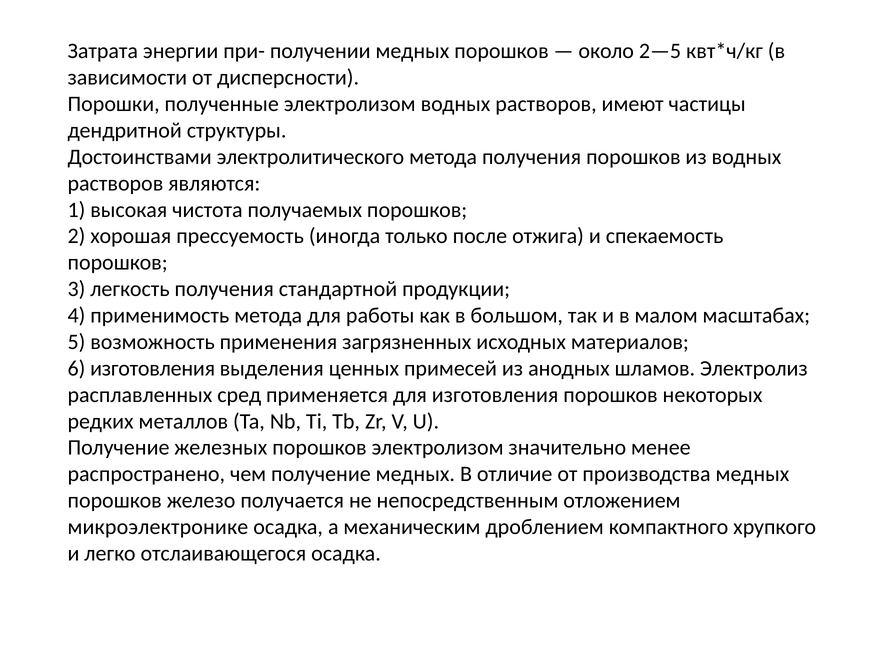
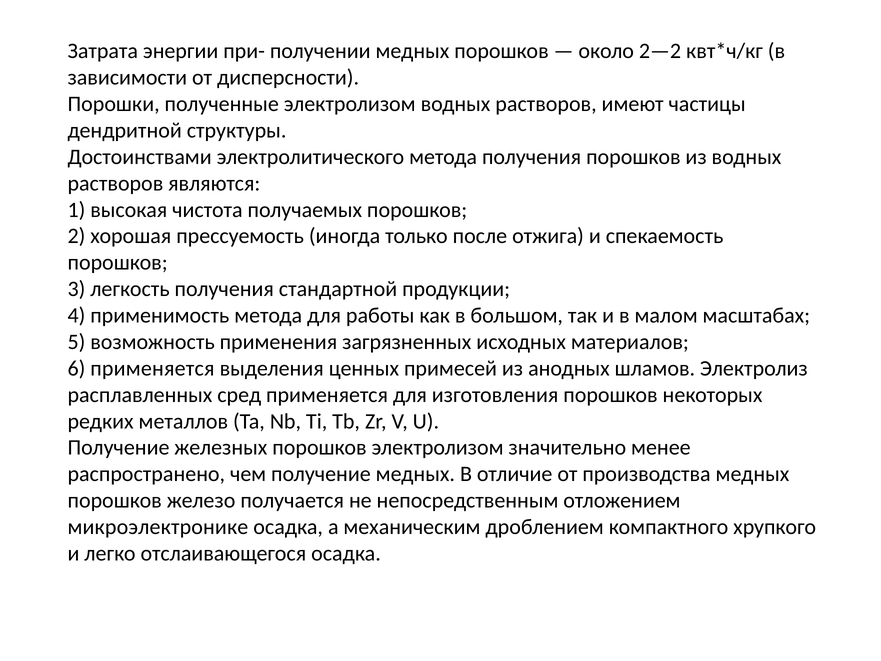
2—5: 2—5 -> 2—2 (660, 51)
6 изготовления: изготовления -> применяется (152, 368)
